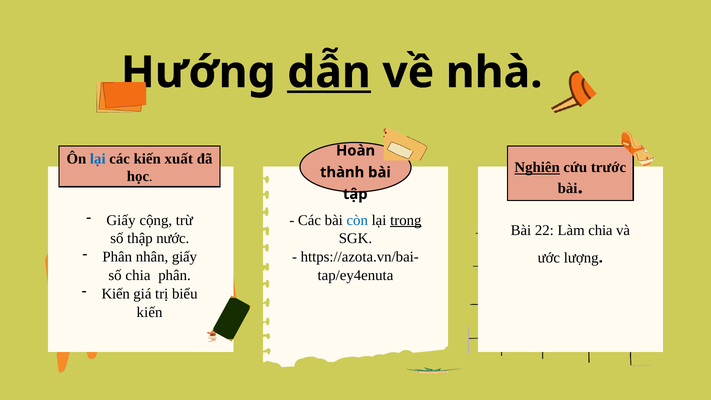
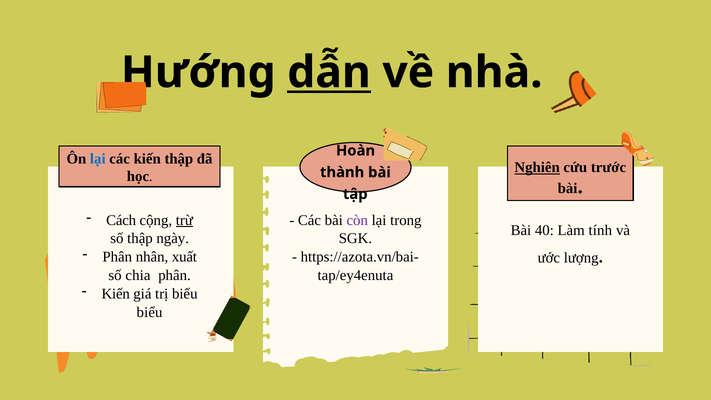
kiến xuất: xuất -> thập (179, 159)
Giấy: Giấy -> Cách (121, 220)
trừ underline: none -> present (184, 220)
còn colour: blue -> purple (357, 220)
trong underline: present -> none (406, 220)
22: 22 -> 40 (544, 230)
Làm chia: chia -> tính (600, 230)
nước: nước -> ngày (173, 239)
nhân giấy: giấy -> xuất (184, 257)
kiến: kiến -> biểu (150, 312)
